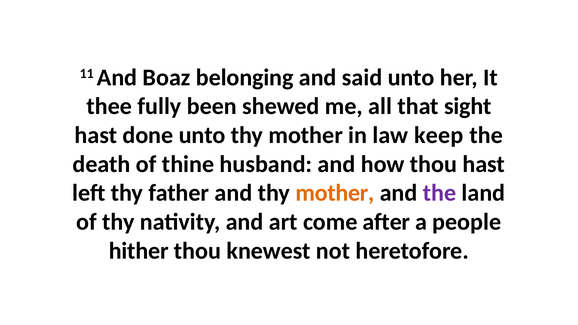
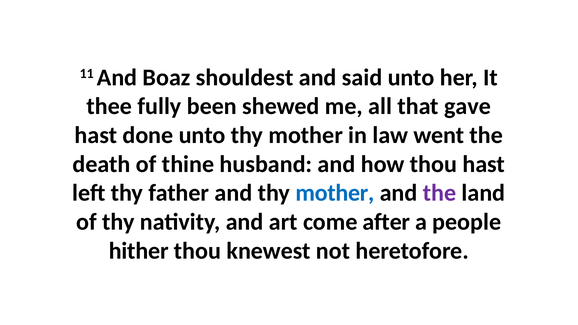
belonging: belonging -> shouldest (245, 78)
sight: sight -> gave (468, 106)
keep: keep -> went (439, 135)
mother colour: orange -> blue (335, 193)
